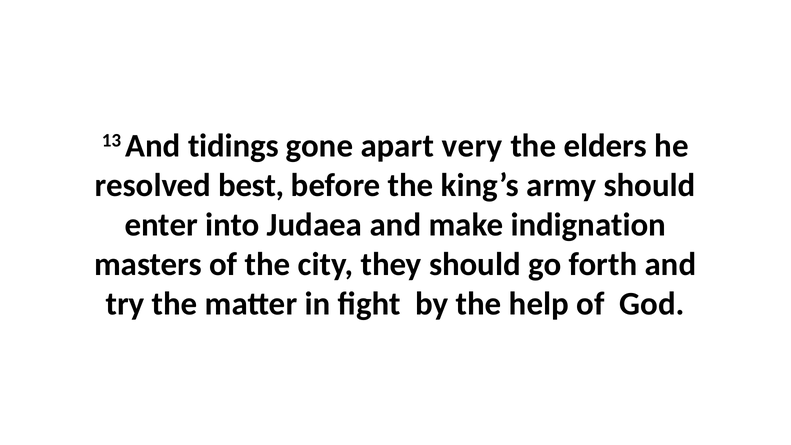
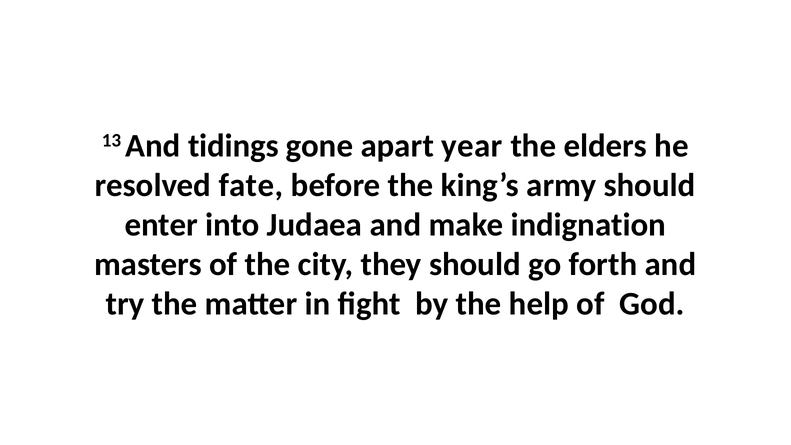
very: very -> year (472, 146)
best: best -> fate (251, 185)
